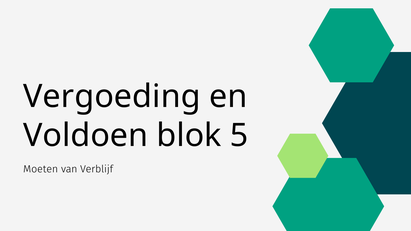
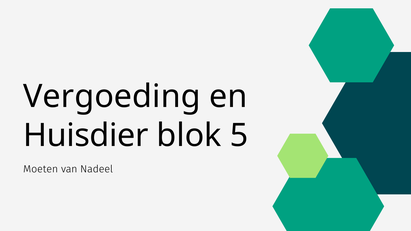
Voldoen: Voldoen -> Huisdier (86, 136)
Verblijf: Verblijf -> Nadeel (97, 169)
